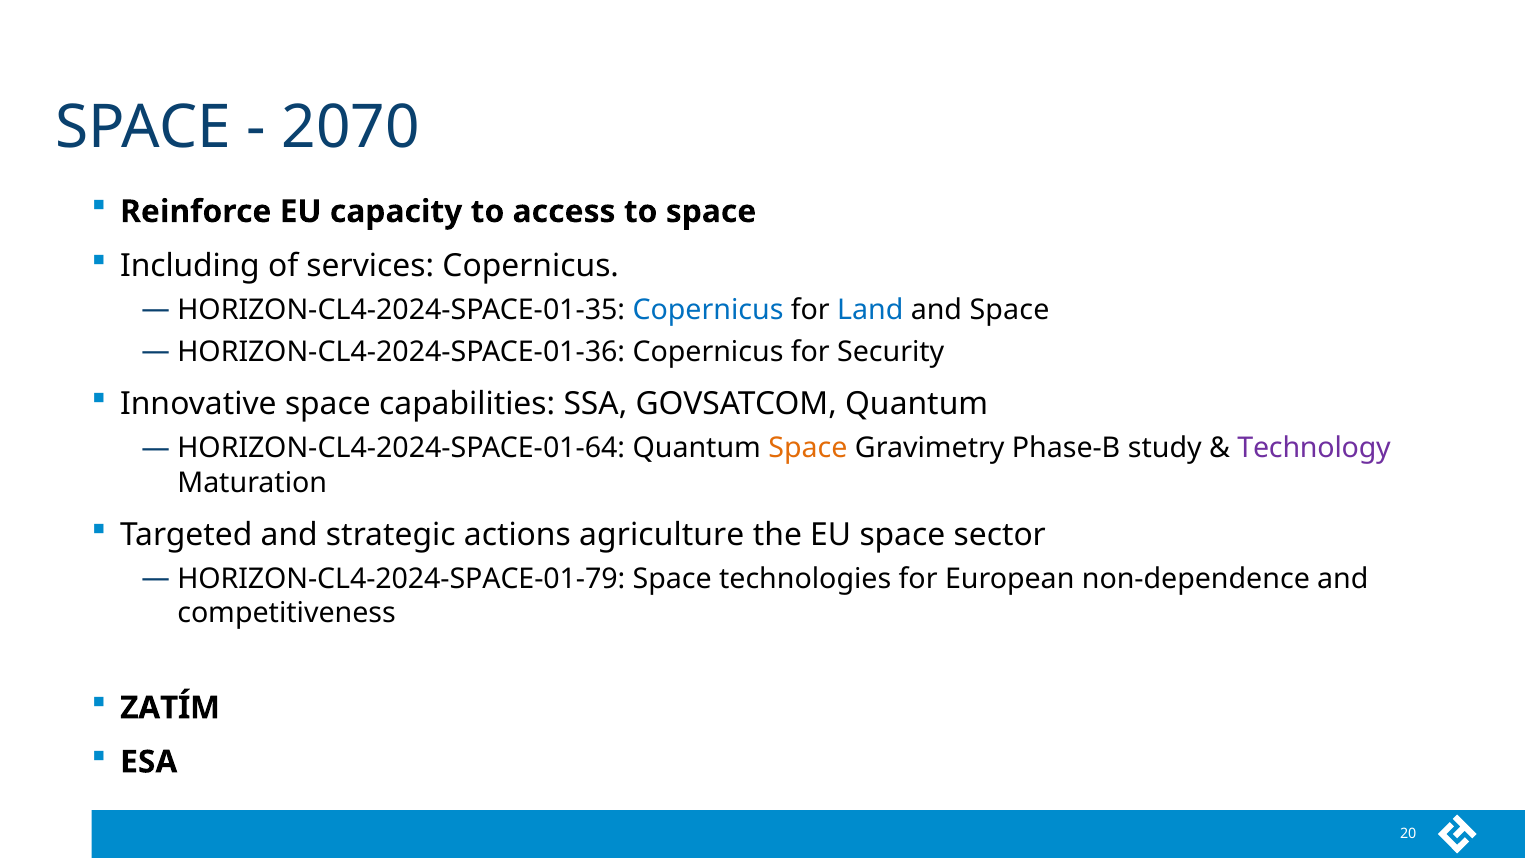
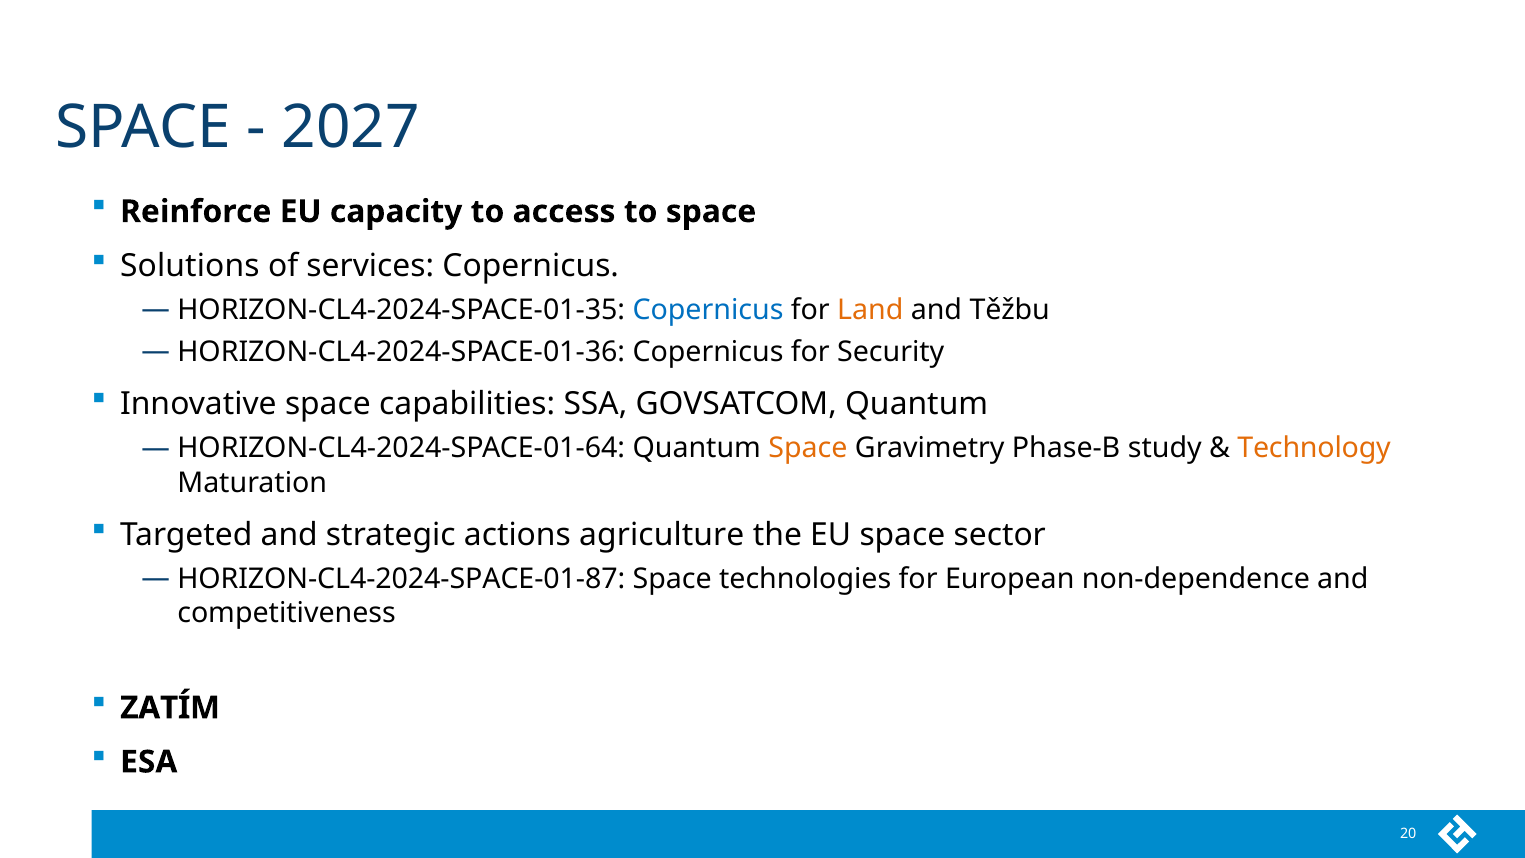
2070: 2070 -> 2027 (351, 127)
Including: Including -> Solutions (190, 266)
Land colour: blue -> orange (870, 310)
and Space: Space -> Těžbu (1010, 310)
Technology colour: purple -> orange (1314, 448)
HORIZON-CL4-2024-SPACE-01-79: HORIZON-CL4-2024-SPACE-01-79 -> HORIZON-CL4-2024-SPACE-01-87 (401, 579)
